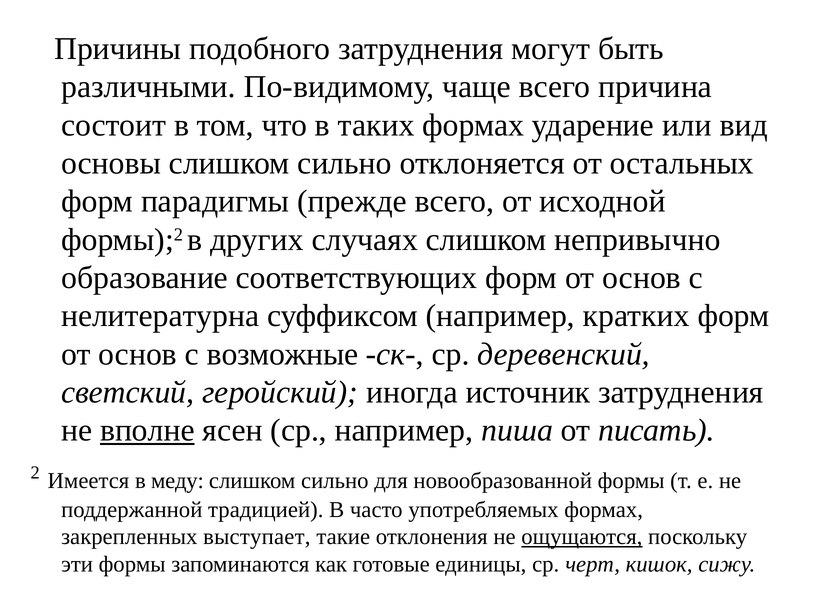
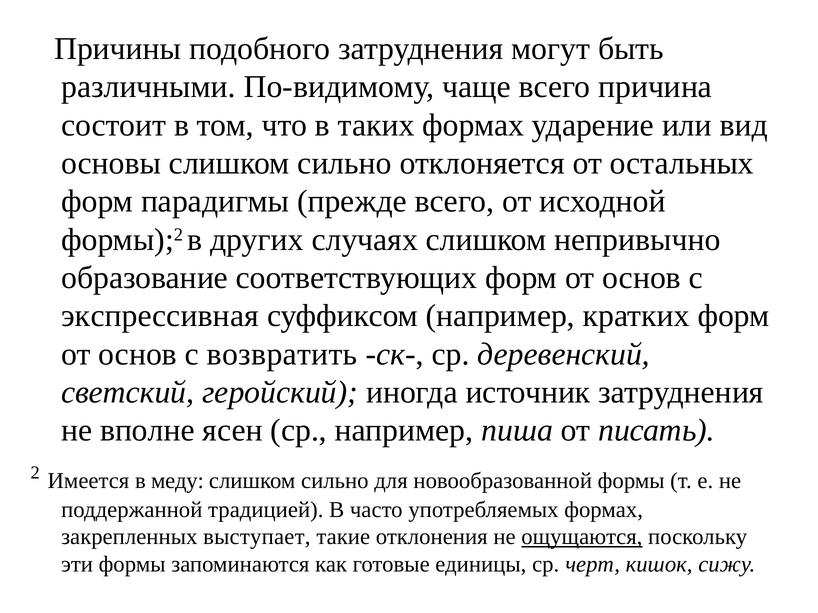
нелитературна: нелитературна -> экспрессивная (160, 316)
возможные: возможные -> возвратить (282, 354)
вполне underline: present -> none (147, 431)
